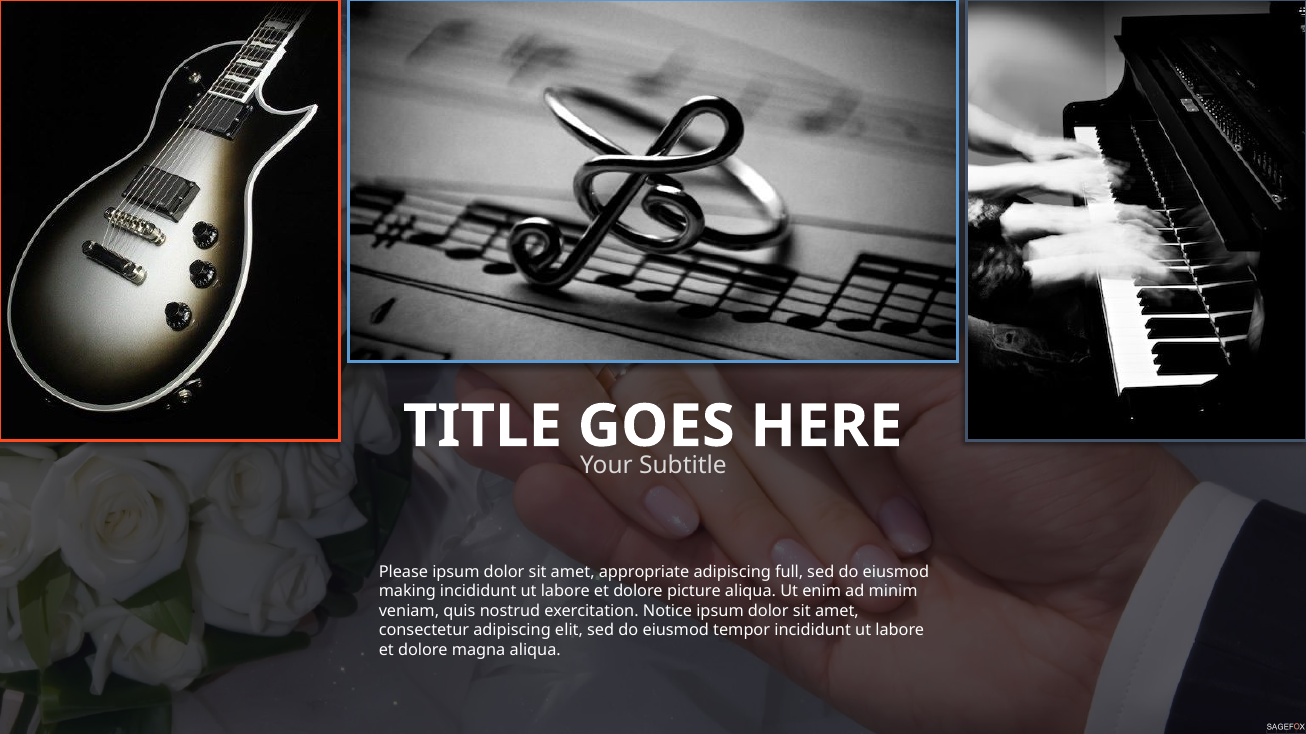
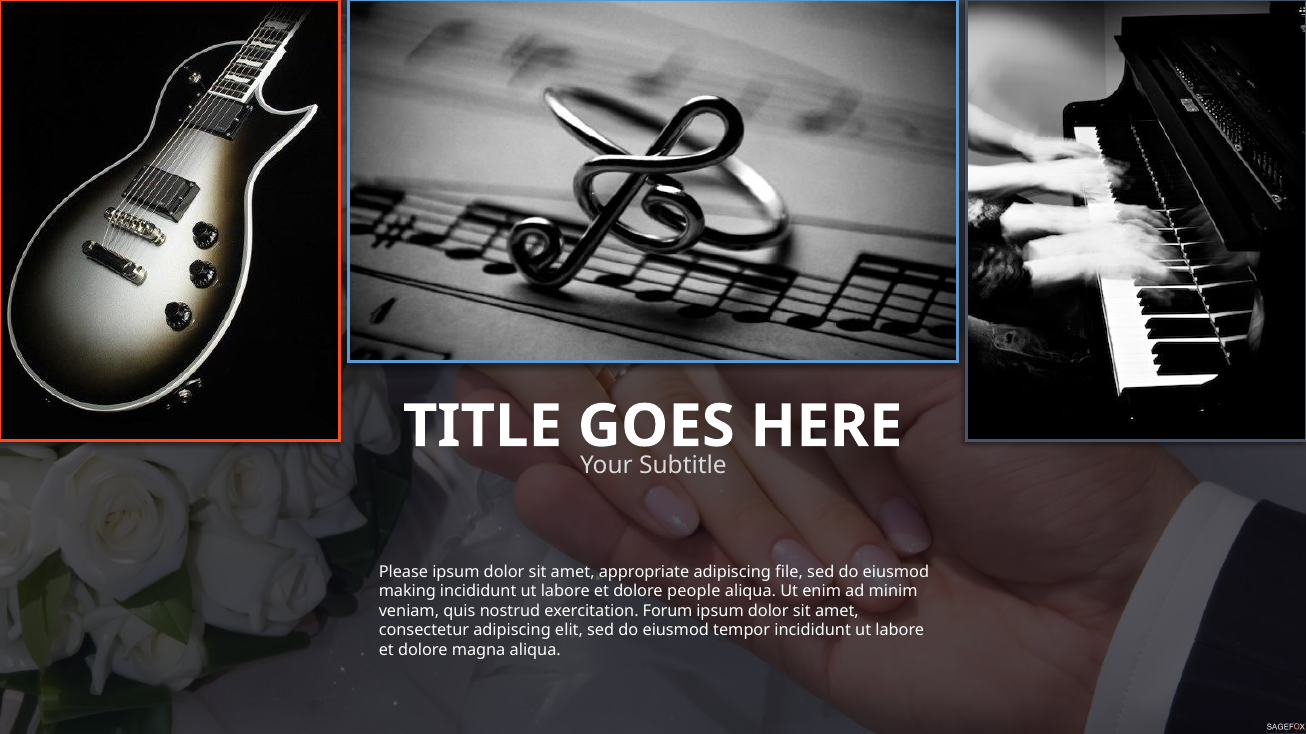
full: full -> file (789, 572)
picture: picture -> people (694, 592)
Notice: Notice -> Forum (668, 611)
